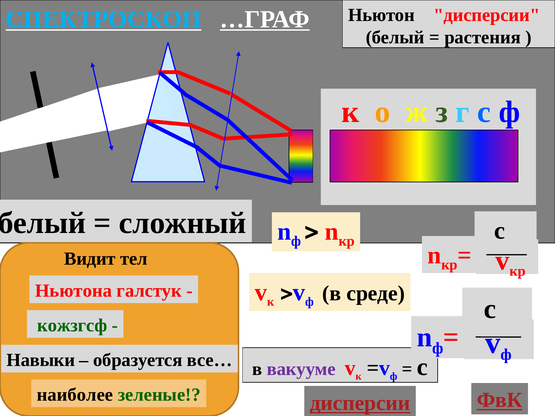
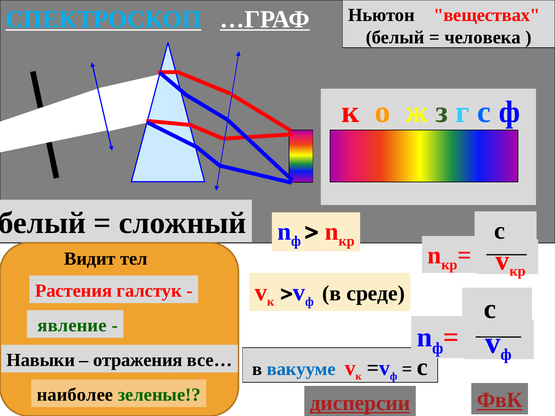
Ньютон дисперсии: дисперсии -> веществах (487, 15)
растения: растения -> человека (483, 37)
Ньютона: Ньютона -> Растения (74, 291)
кожзгсф: кожзгсф -> явление (72, 325)
образуется: образуется -> отражения (138, 360)
вакууме colour: purple -> blue (301, 369)
